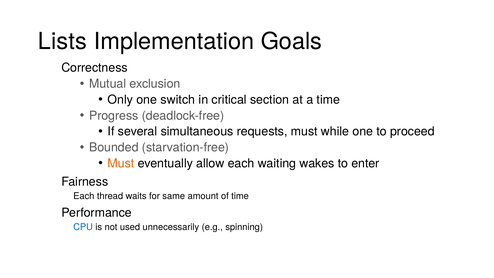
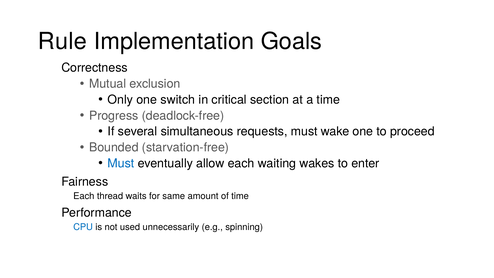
Lists: Lists -> Rule (62, 41)
while: while -> wake (335, 131)
Must colour: orange -> blue (121, 163)
